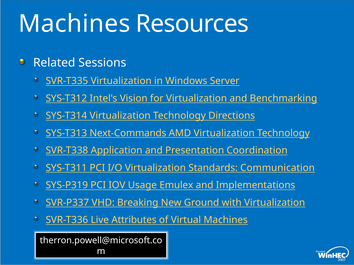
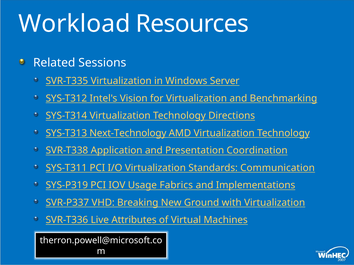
Machines: Machines -> Workload (74, 24)
Next-Commands: Next-Commands -> Next-Technology (128, 133)
Emulex: Emulex -> Fabrics (176, 186)
